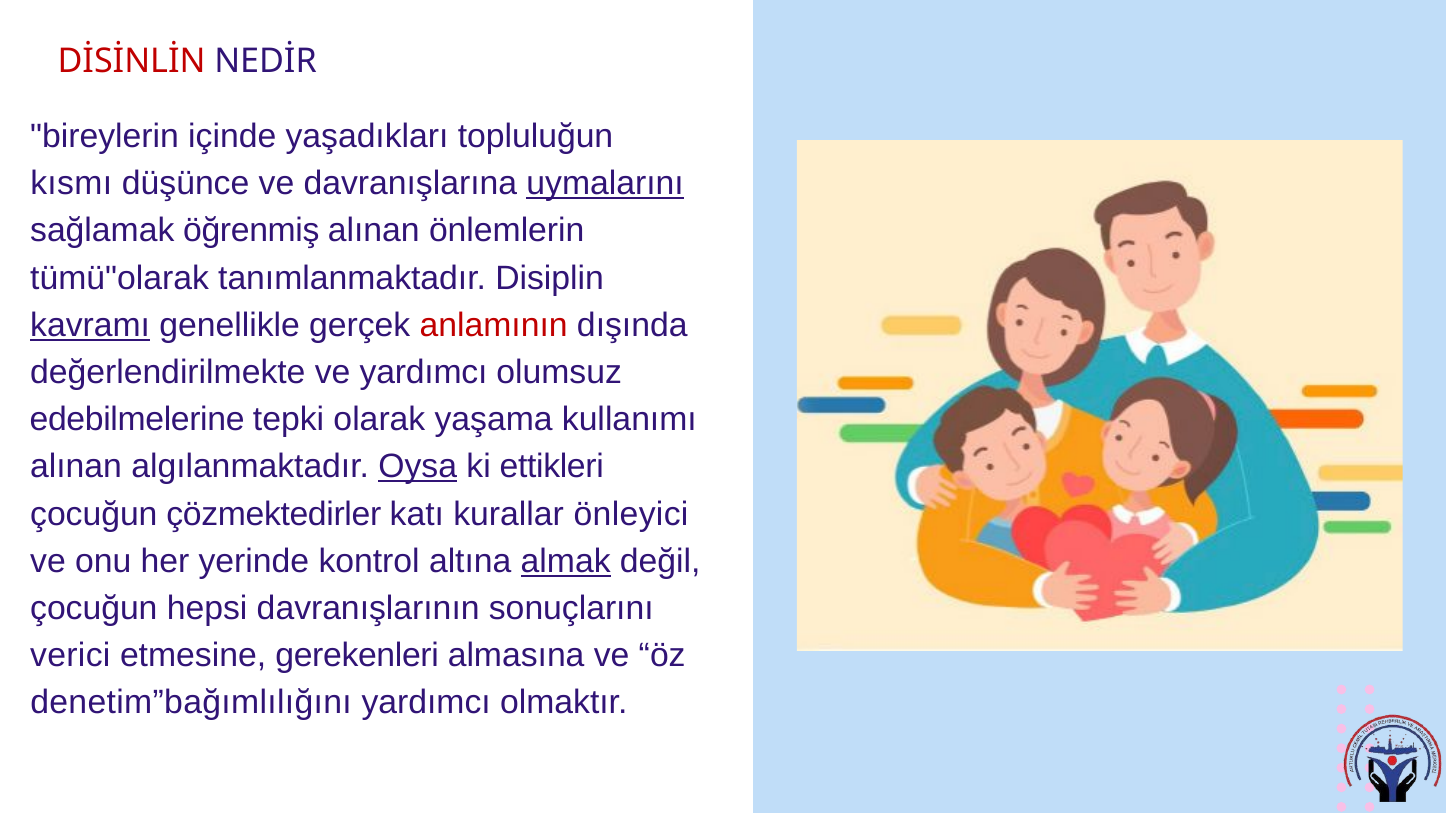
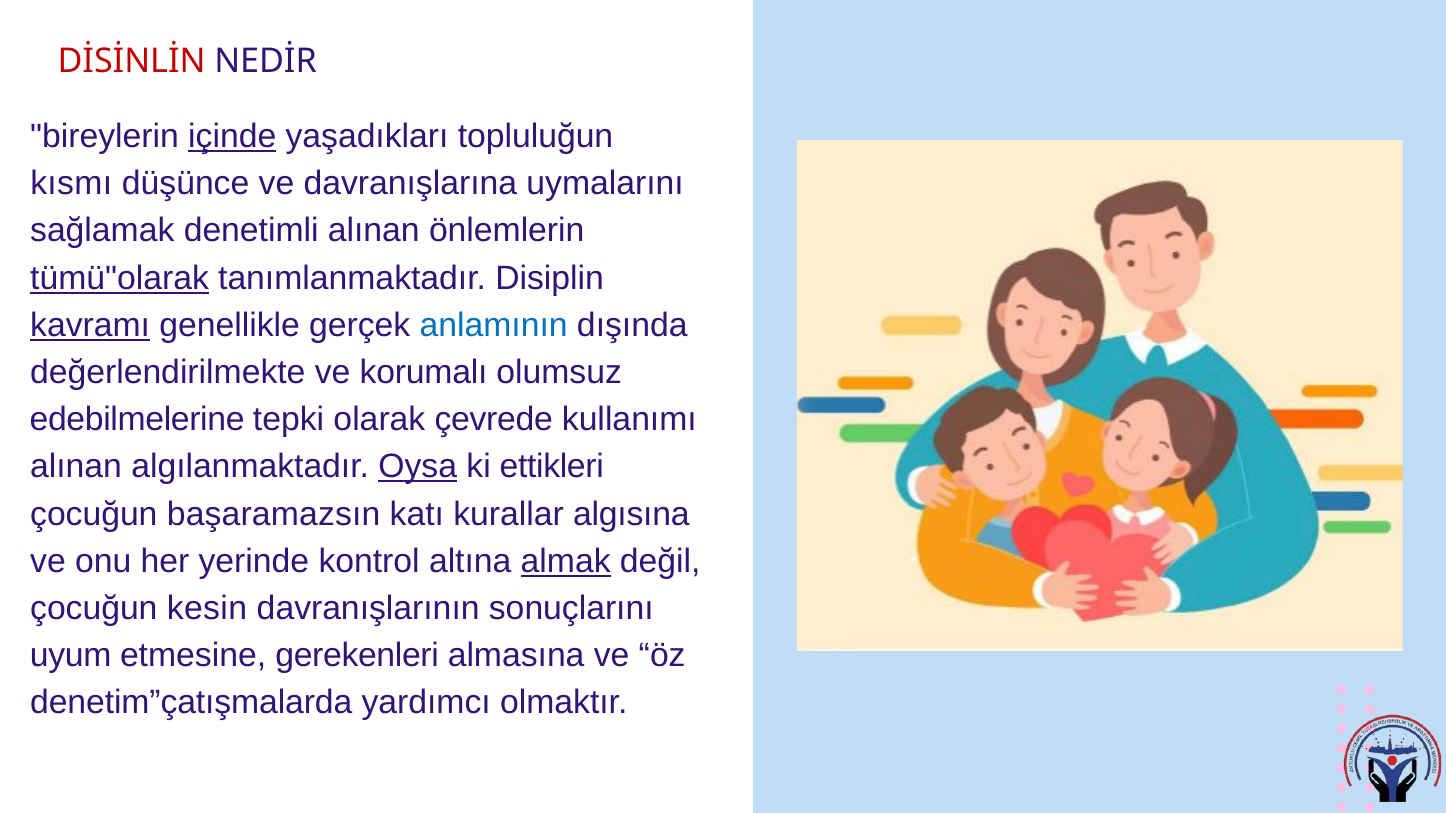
içinde underline: none -> present (232, 137)
uymalarını underline: present -> none (605, 184)
öğrenmiş: öğrenmiş -> denetimli (251, 231)
tümü"olarak underline: none -> present (120, 278)
anlamının colour: red -> blue (494, 325)
ve yardımcı: yardımcı -> korumalı (424, 373)
yaşama: yaşama -> çevrede (494, 420)
çözmektedirler: çözmektedirler -> başaramazsın (274, 514)
önleyici: önleyici -> algısına (631, 514)
hepsi: hepsi -> kesin (207, 609)
verici: verici -> uyum (71, 656)
denetim”bağımlılığını: denetim”bağımlılığını -> denetim”çatışmalarda (191, 703)
